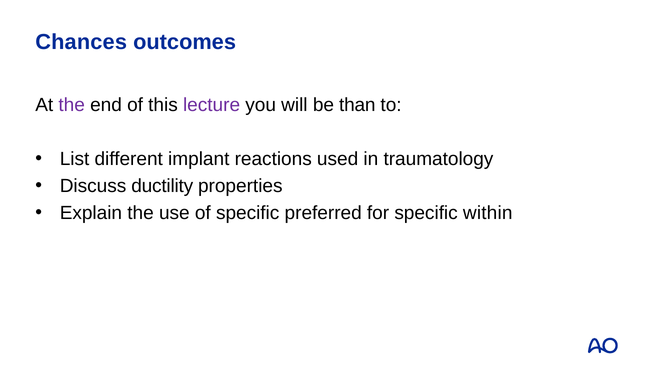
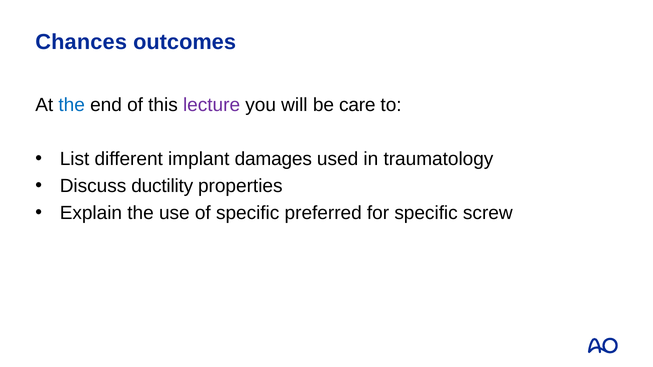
the colour: purple -> blue (72, 105)
than: than -> care (357, 105)
reactions: reactions -> damages (273, 159)
within: within -> screw (488, 213)
